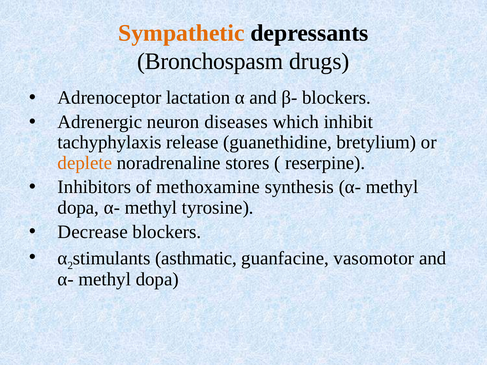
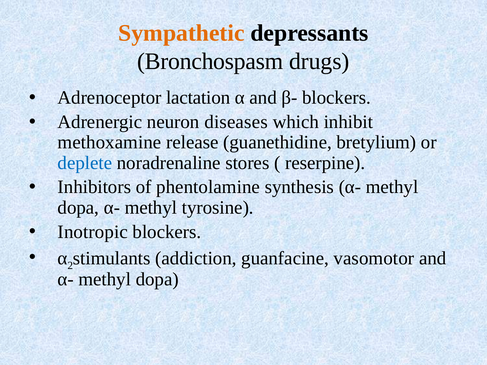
tachyphylaxis: tachyphylaxis -> methoxamine (109, 142)
deplete colour: orange -> blue (85, 163)
methoxamine: methoxamine -> phentolamine (208, 187)
Decrease: Decrease -> Inotropic (93, 232)
asthmatic: asthmatic -> addiction (196, 258)
